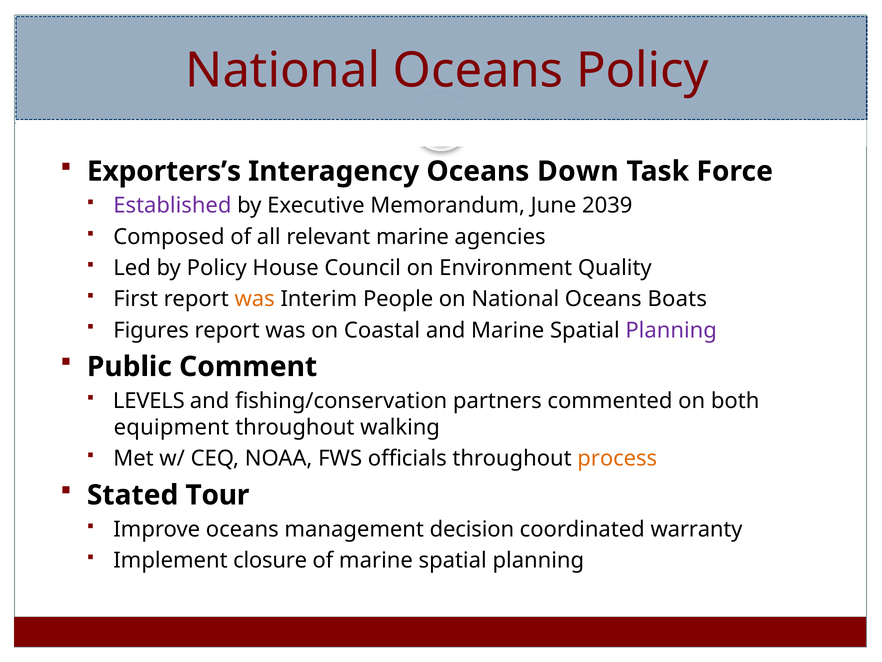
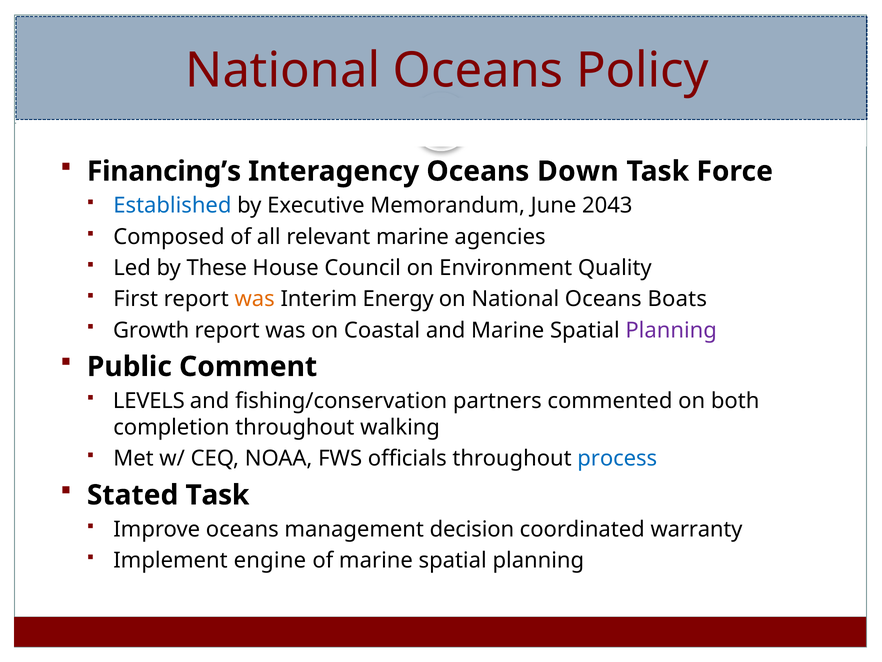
Exporters’s: Exporters’s -> Financing’s (164, 171)
Established colour: purple -> blue (172, 206)
2039: 2039 -> 2043 (607, 206)
by Policy: Policy -> These (217, 268)
People: People -> Energy (398, 299)
Figures: Figures -> Growth (151, 330)
equipment: equipment -> completion (171, 427)
process colour: orange -> blue (617, 458)
Stated Tour: Tour -> Task (217, 495)
closure: closure -> engine (270, 560)
